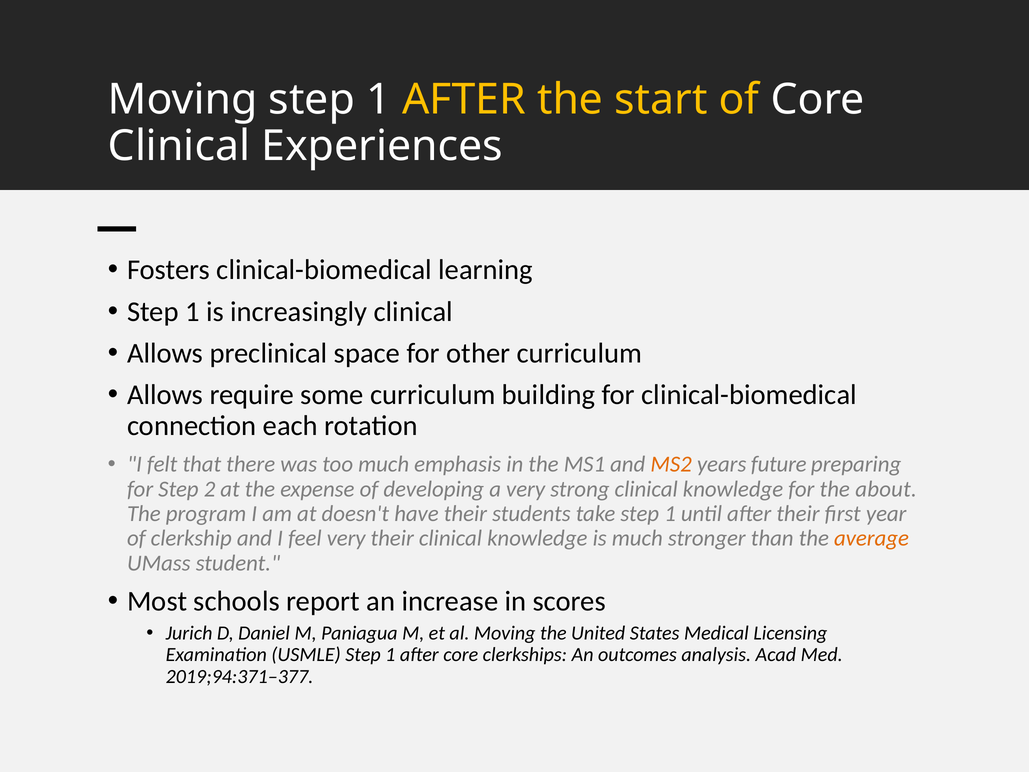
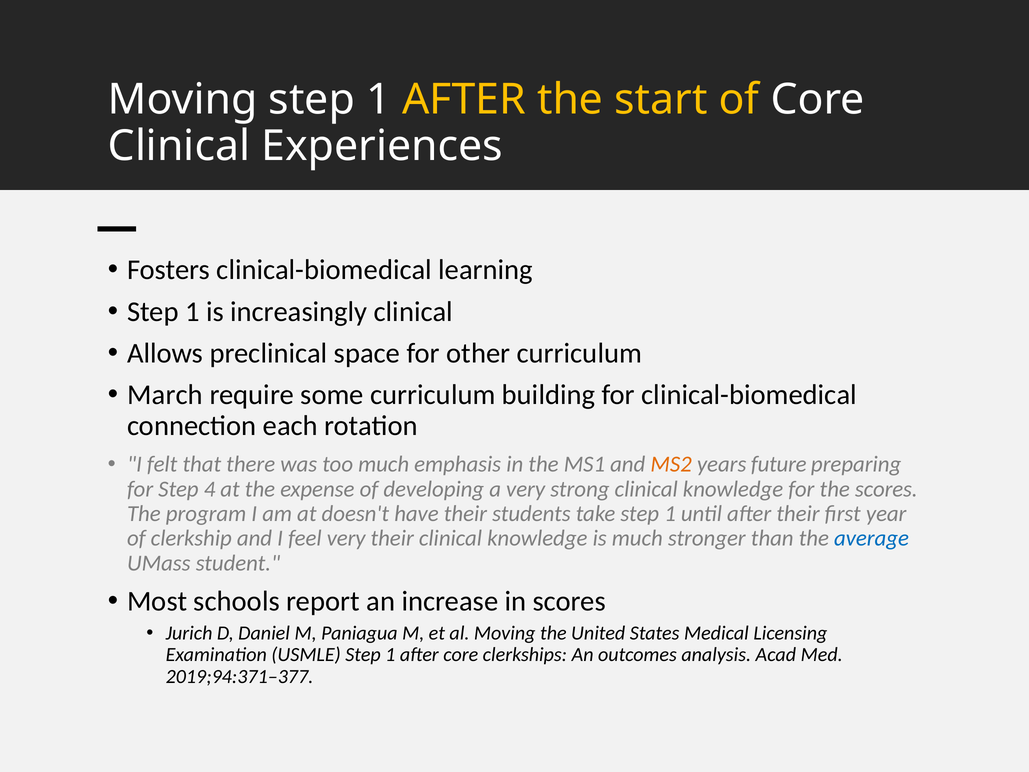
Allows: Allows -> March (165, 395)
2: 2 -> 4 (210, 489)
the about: about -> scores (886, 489)
average colour: orange -> blue (871, 538)
